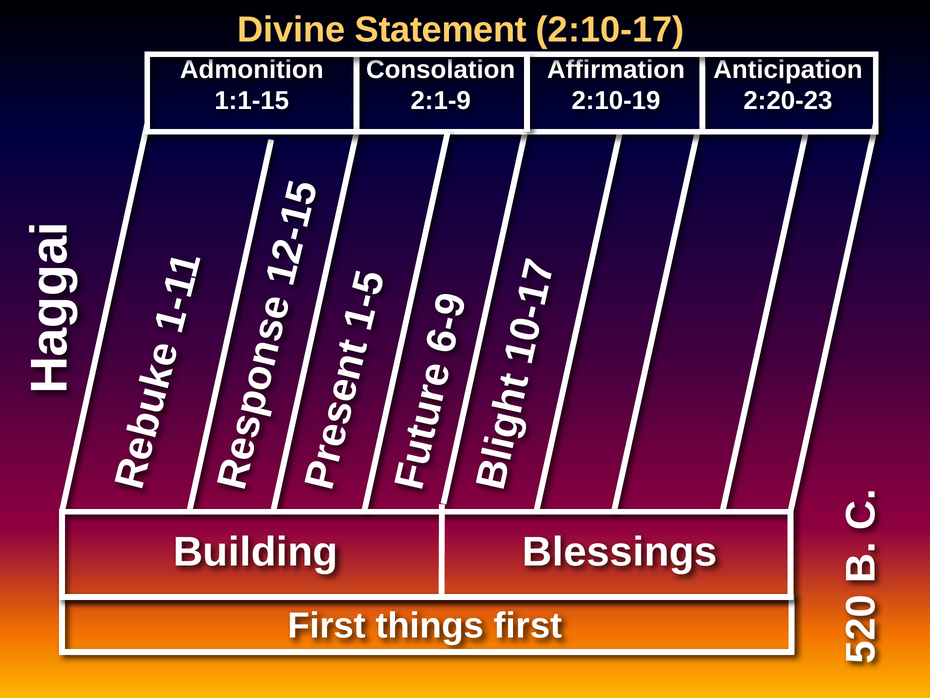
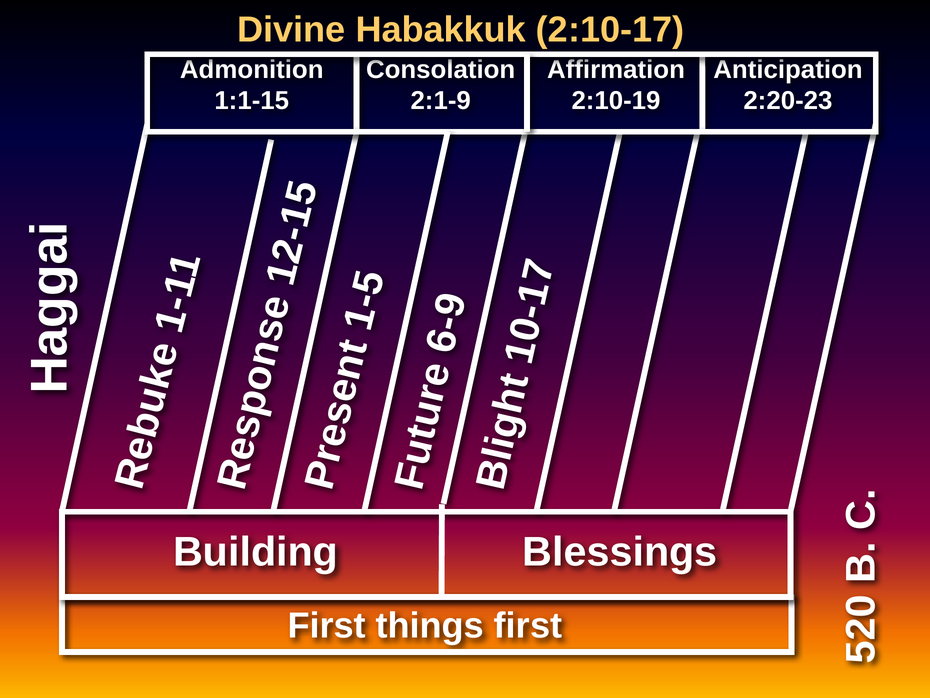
Statement: Statement -> Habakkuk (441, 30)
